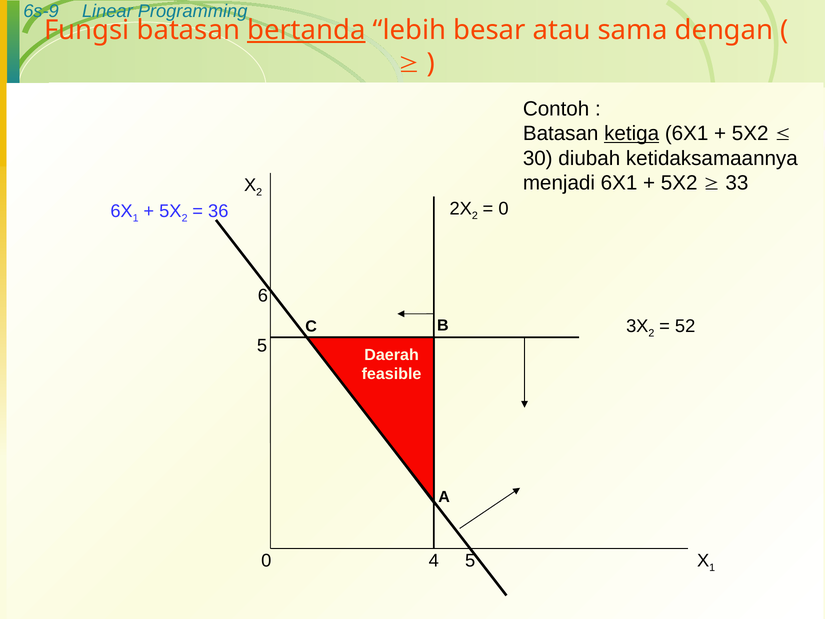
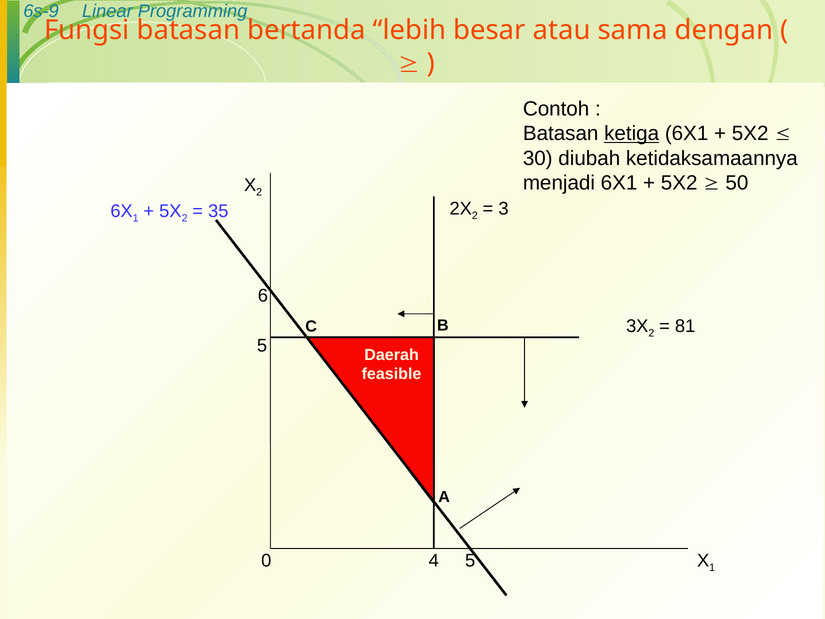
bertanda underline: present -> none (306, 30)
33: 33 -> 50 (737, 183)
0: 0 -> 3 (503, 209)
36: 36 -> 35 (218, 211)
52: 52 -> 81 (685, 326)
